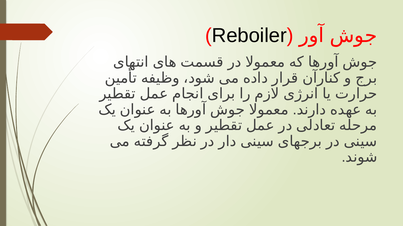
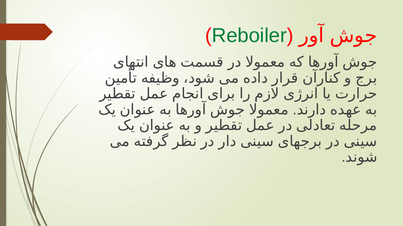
Reboiler colour: black -> green (249, 36)
